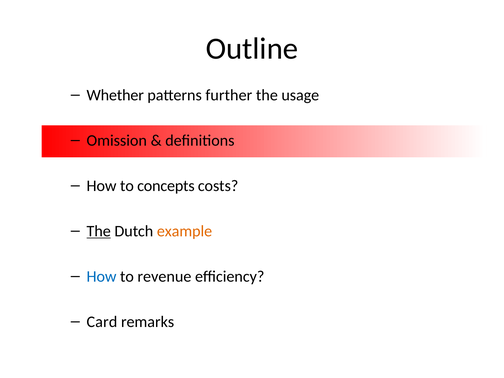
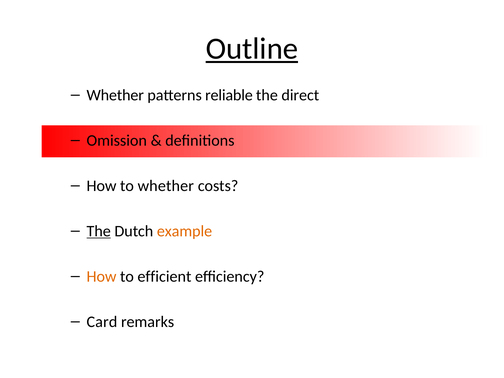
Outline underline: none -> present (252, 49)
further: further -> reliable (229, 95)
usage: usage -> direct (300, 95)
to concepts: concepts -> whether (166, 186)
How colour: blue -> orange (101, 276)
revenue: revenue -> efficient (164, 276)
